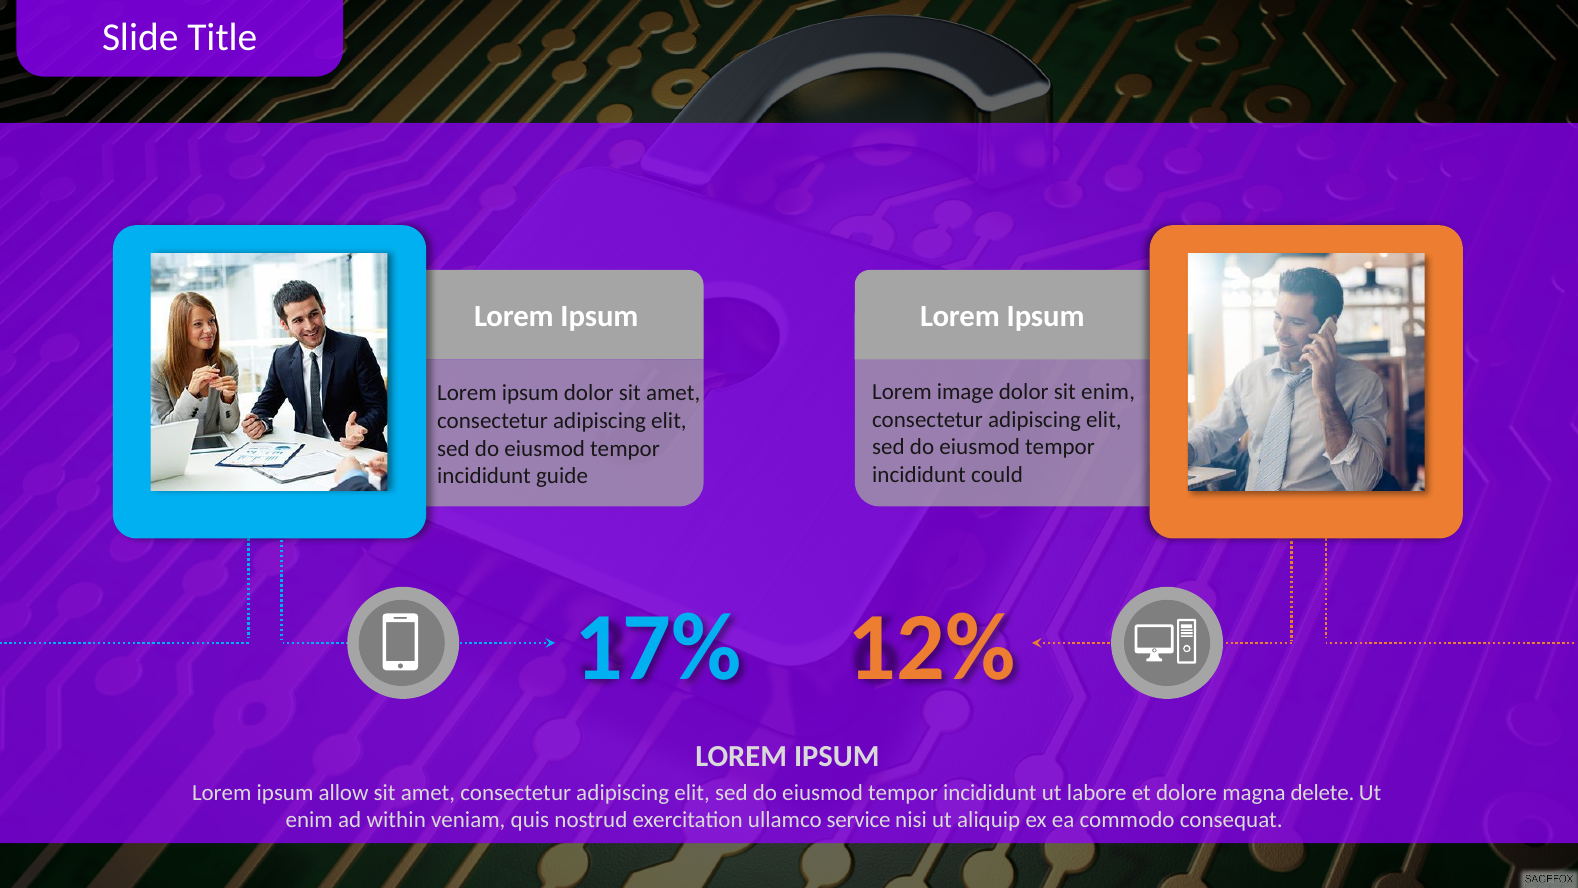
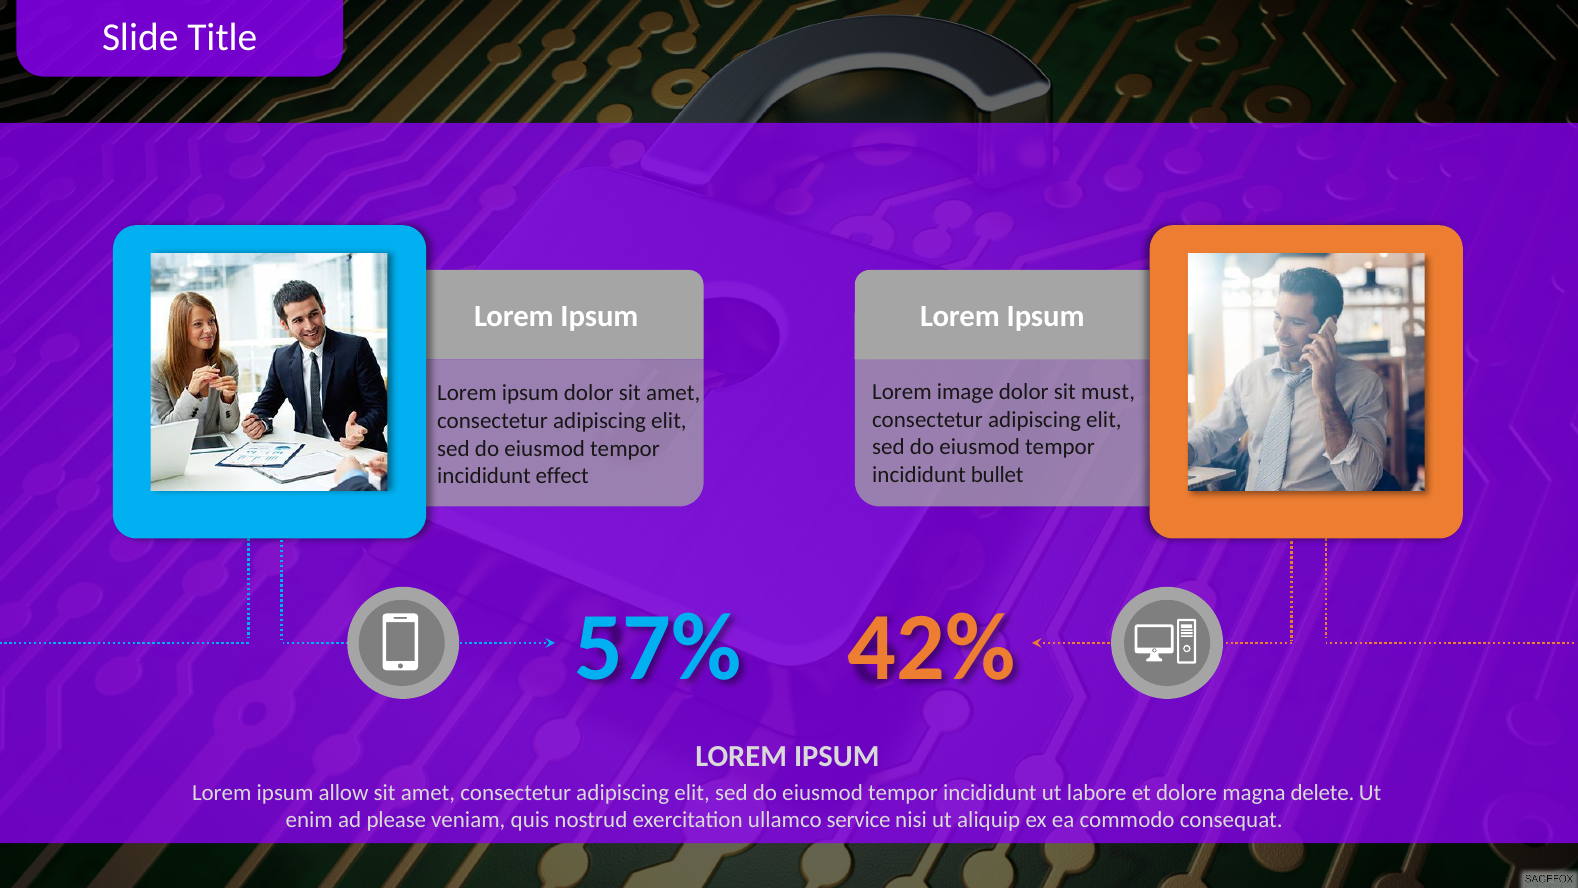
sit enim: enim -> must (1108, 392)
could: could -> bullet (997, 475)
guide: guide -> effect (562, 476)
17%: 17% -> 57% (658, 647)
12%: 12% -> 42% (932, 647)
within: within -> please (396, 820)
